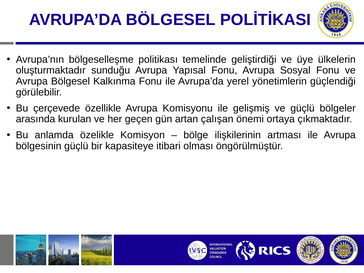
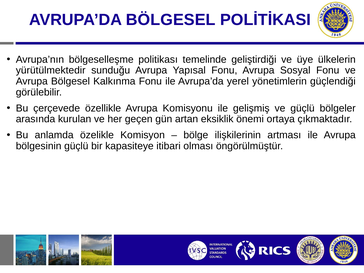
oluşturmaktadır: oluşturmaktadır -> yürütülmektedir (51, 70)
çalışan: çalışan -> eksiklik (217, 119)
